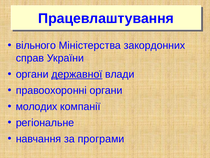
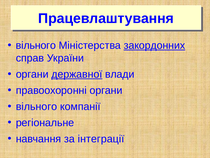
закордонних underline: none -> present (154, 45)
молодих: молодих -> вільного (36, 106)
програми: програми -> інтеграції (101, 138)
